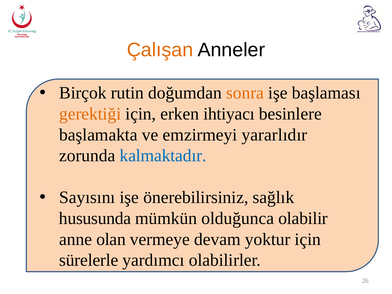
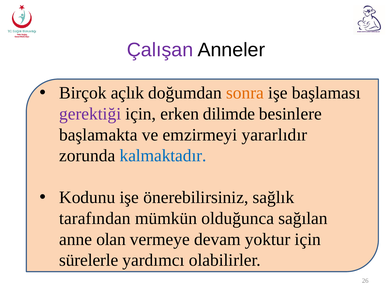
Çalışan colour: orange -> purple (160, 50)
rutin: rutin -> açlık (127, 93)
gerektiği colour: orange -> purple (90, 114)
ihtiyacı: ihtiyacı -> dilimde (229, 114)
Sayısını: Sayısını -> Kodunu (87, 197)
hususunda: hususunda -> tarafından (95, 218)
olabilir: olabilir -> sağılan (303, 218)
